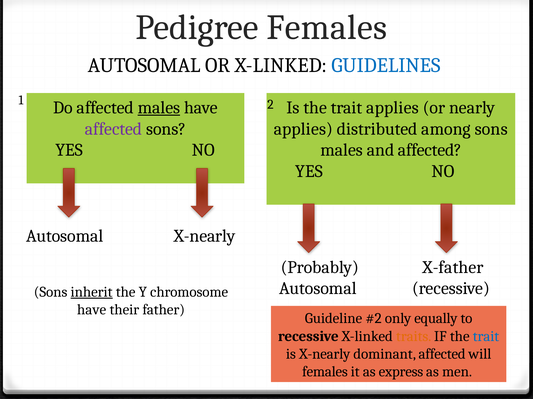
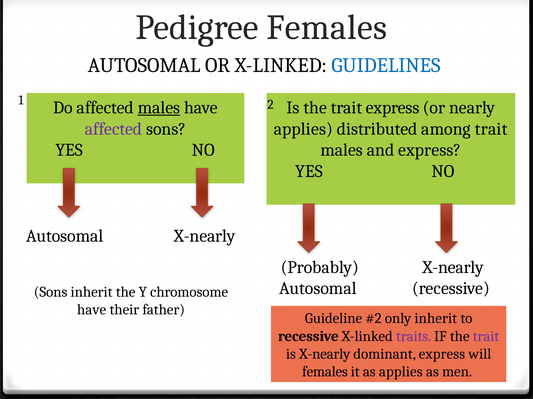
trait applies: applies -> express (393, 108)
among sons: sons -> trait (491, 129)
and affected: affected -> express (430, 150)
X-father: X-father -> X-nearly (453, 268)
inherit underline: present -> none (92, 292)
only equally: equally -> inherit (436, 319)
traits colour: orange -> purple (414, 337)
trait colour: blue -> purple (486, 337)
dominant affected: affected -> express (442, 355)
as express: express -> applies (401, 372)
